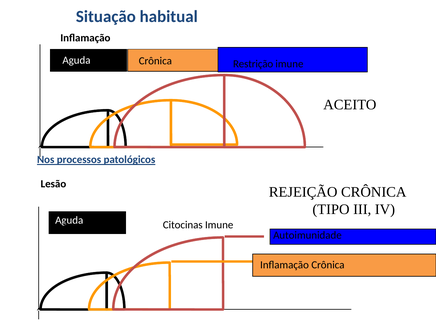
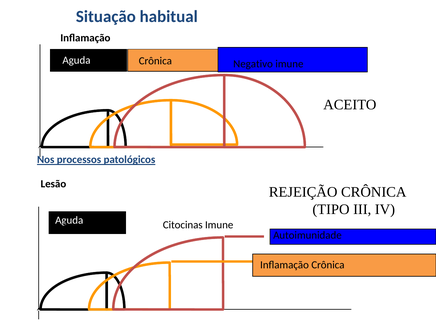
Restrição: Restrição -> Negativo (253, 64)
